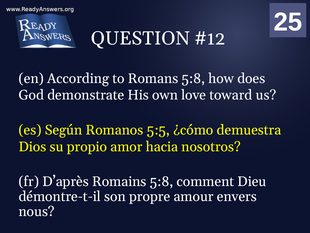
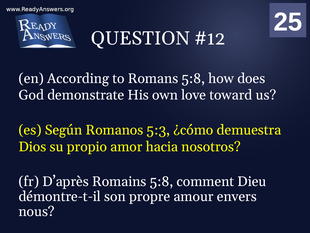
5:5: 5:5 -> 5:3 (158, 130)
